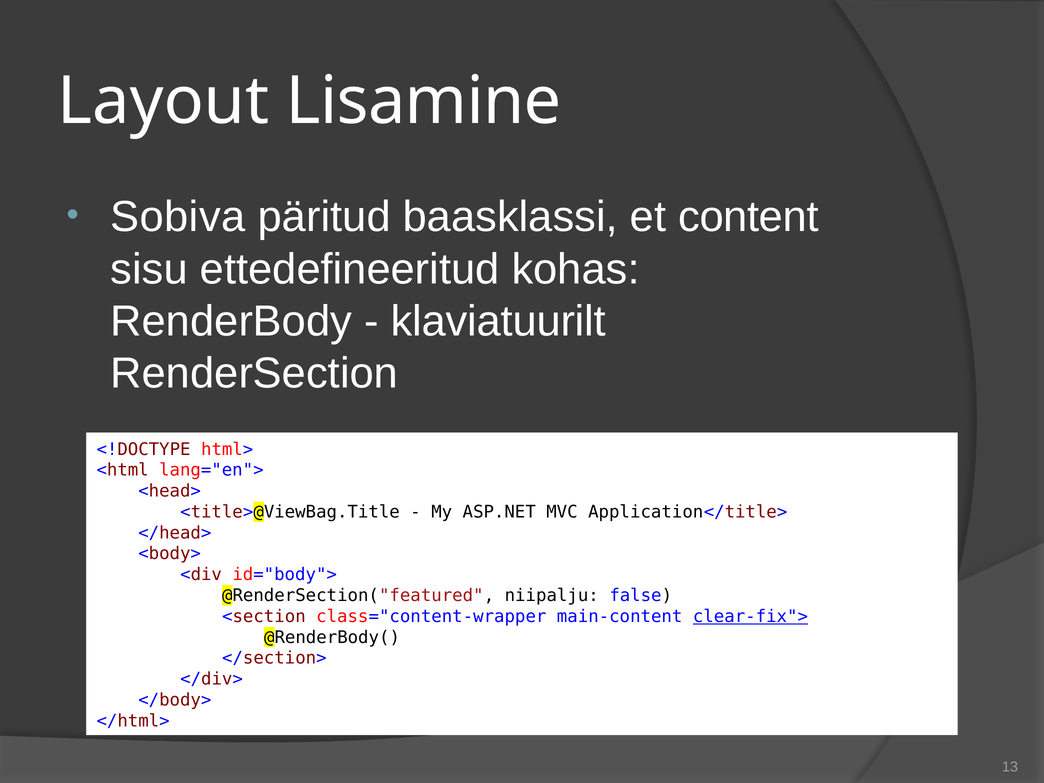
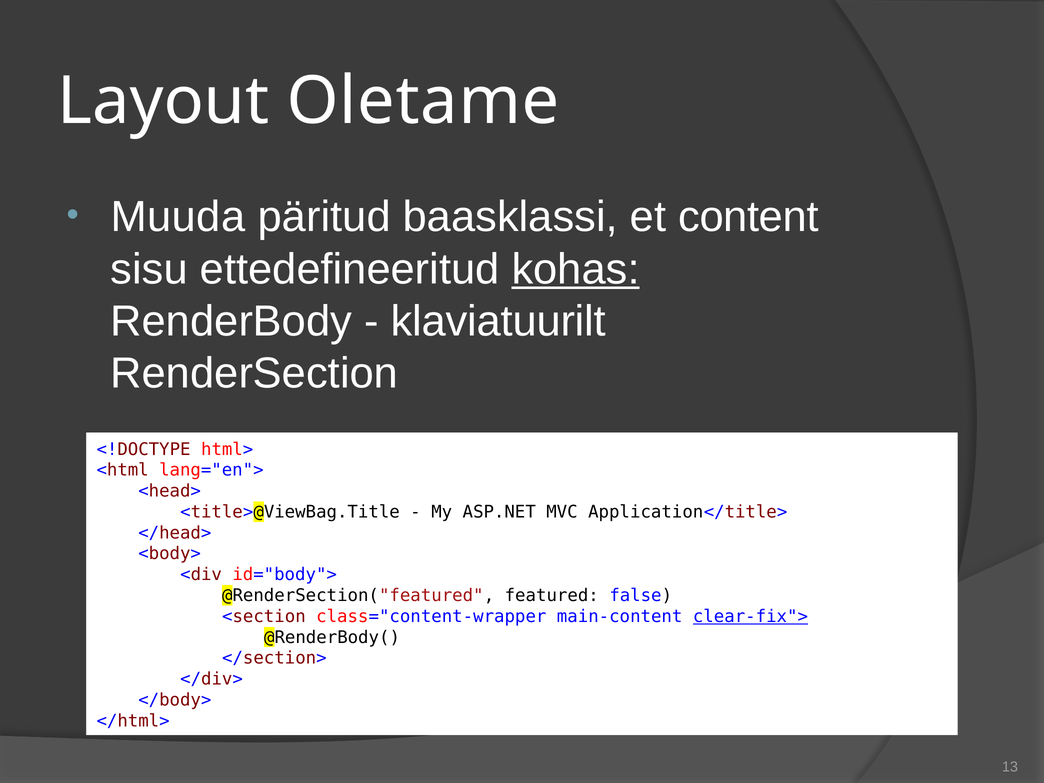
Lisamine: Lisamine -> Oletame (423, 101)
Sobiva: Sobiva -> Muuda (178, 217)
kohas underline: none -> present (576, 269)
niipalju: niipalju -> featured (552, 596)
